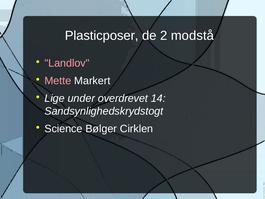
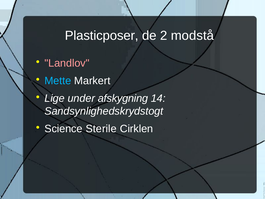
Mette colour: pink -> light blue (58, 81)
overdrevet: overdrevet -> afskygning (123, 98)
Bølger: Bølger -> Sterile (101, 129)
